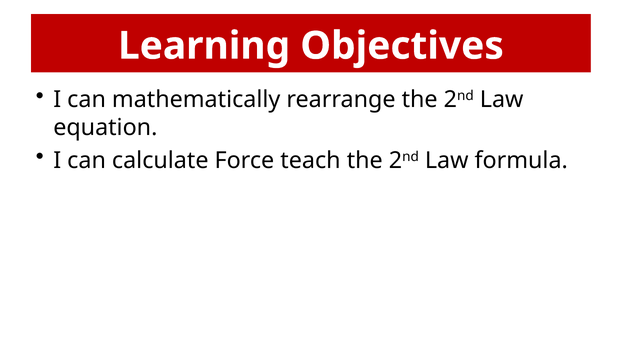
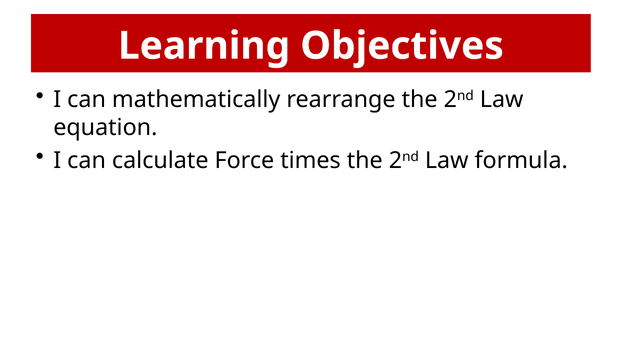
teach: teach -> times (311, 160)
